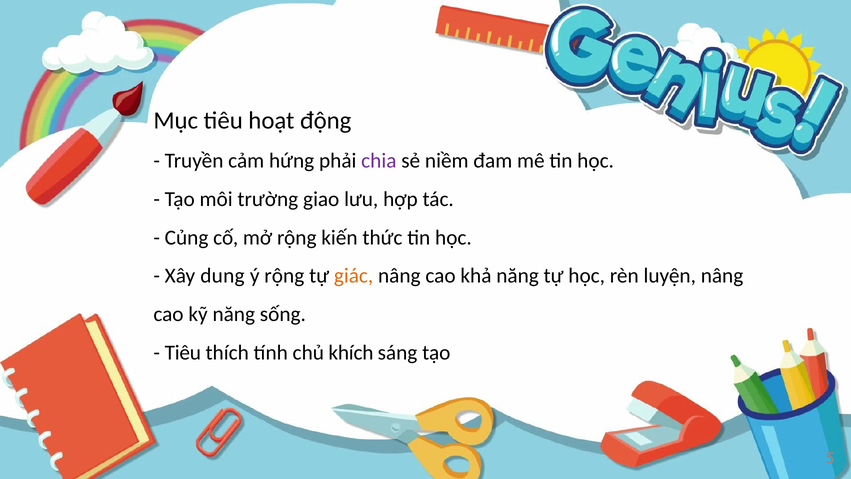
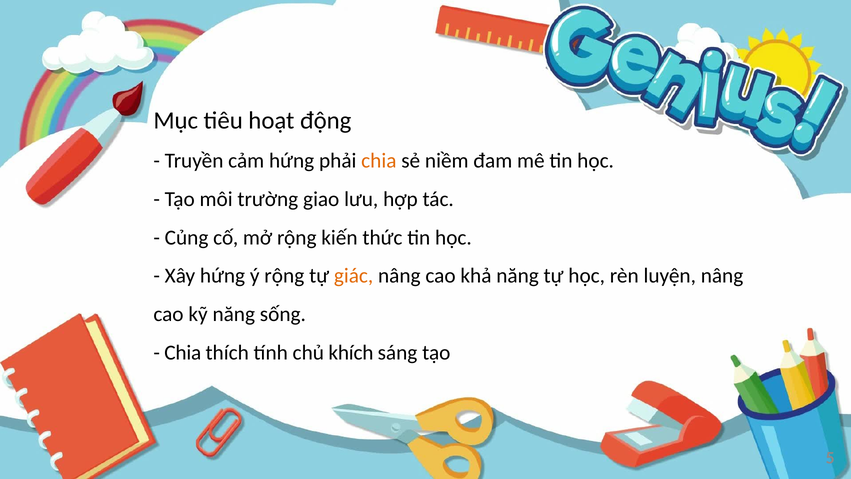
chia colour: purple -> orange (379, 161)
Xây dung: dung -> hứng (223, 276)
Tiêu: Tiêu -> Chia (183, 352)
